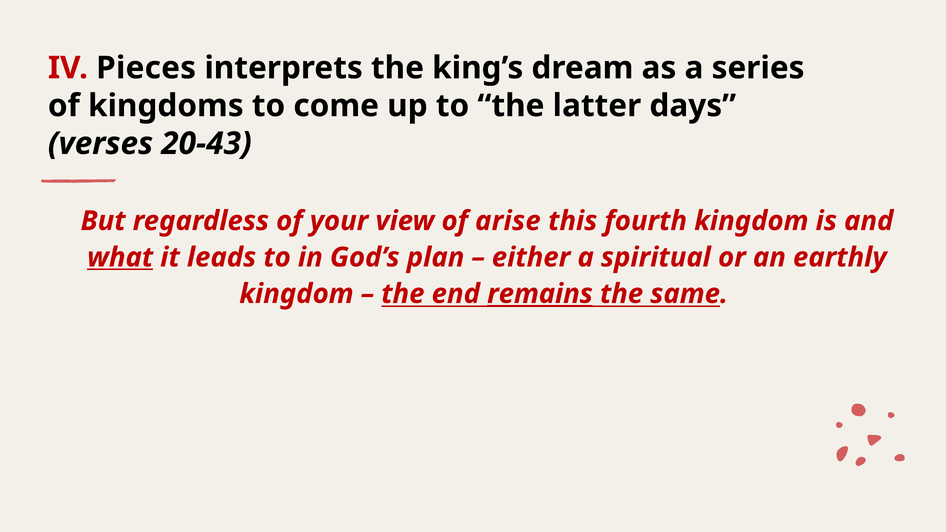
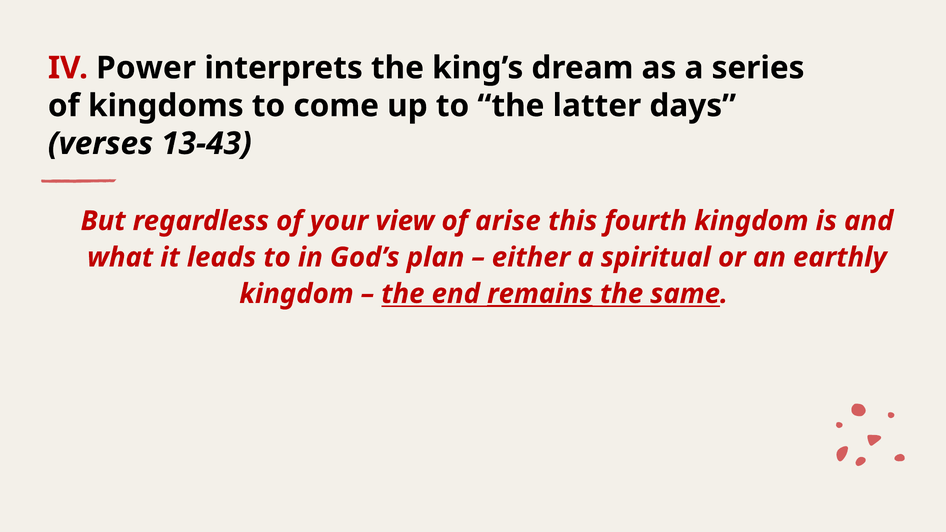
Pieces: Pieces -> Power (146, 68)
20-43: 20-43 -> 13-43 (206, 144)
what underline: present -> none (120, 257)
